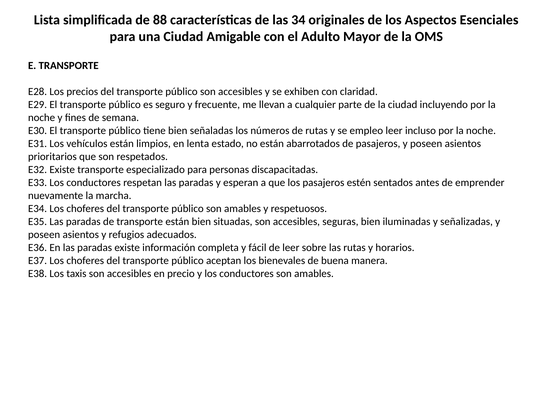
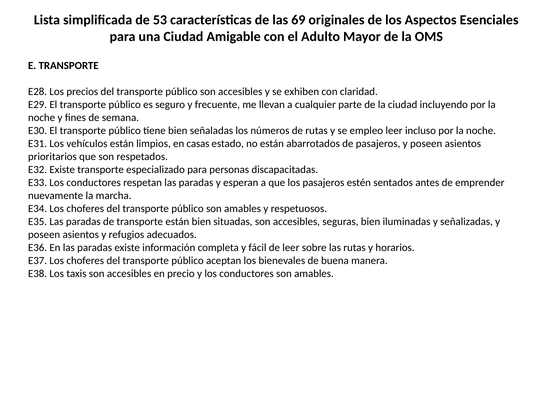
88: 88 -> 53 (160, 20)
34: 34 -> 69 (298, 20)
lenta: lenta -> casas (198, 144)
